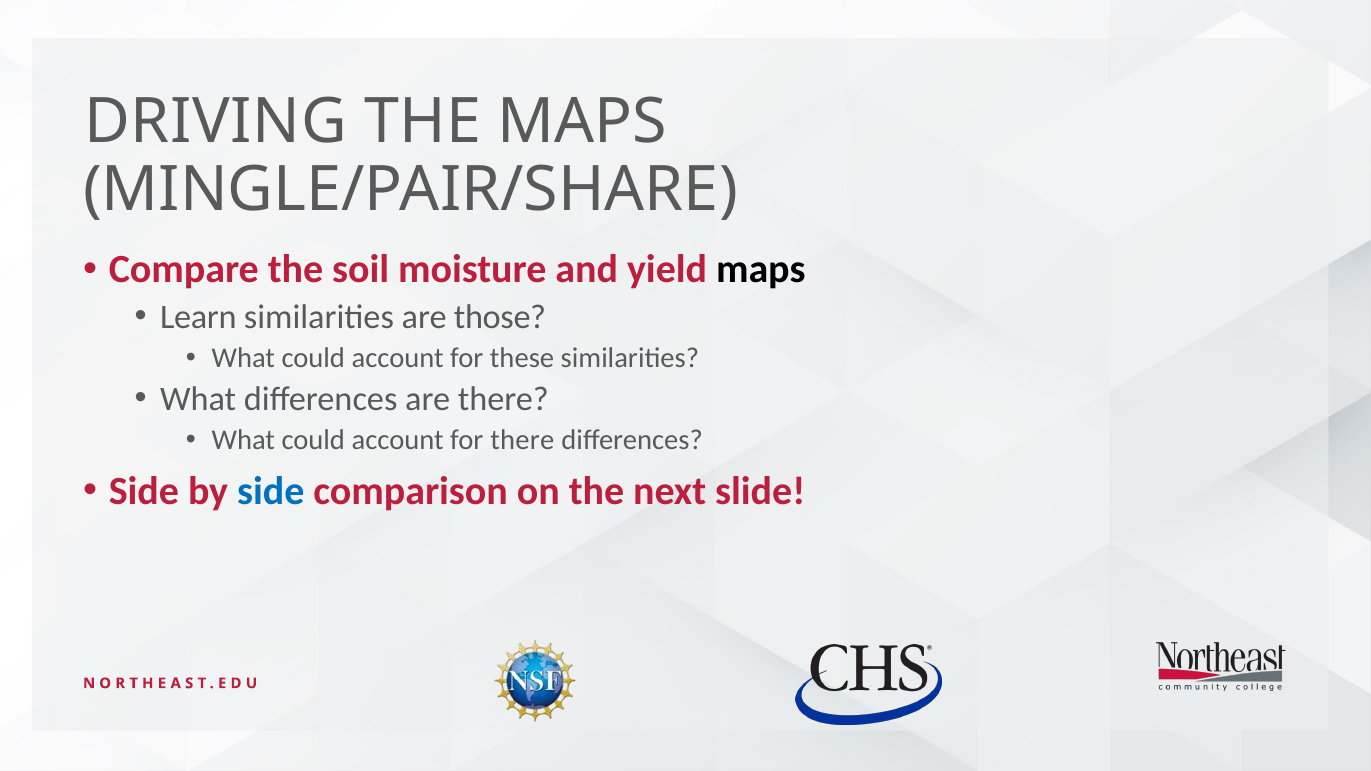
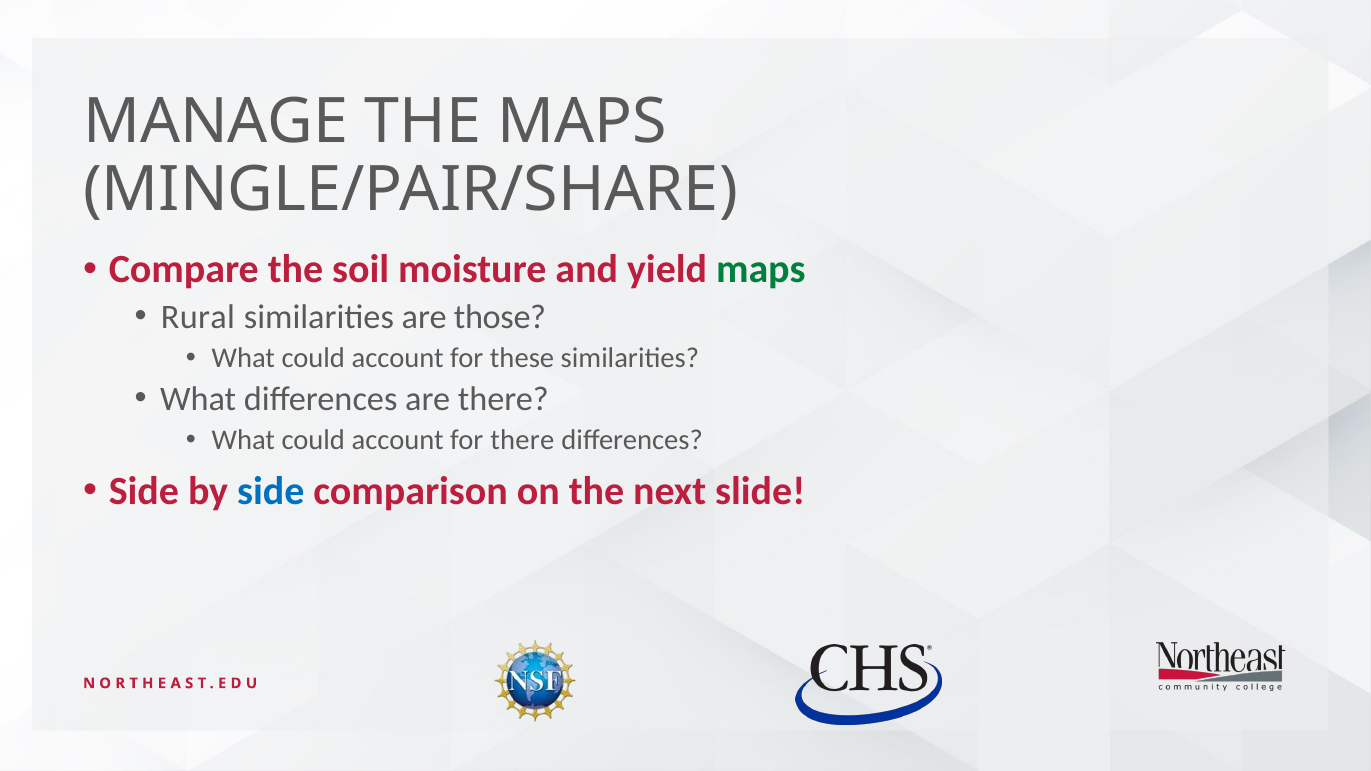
DRIVING: DRIVING -> MANAGE (216, 122)
maps colour: black -> green (761, 270)
Learn: Learn -> Rural (198, 317)
